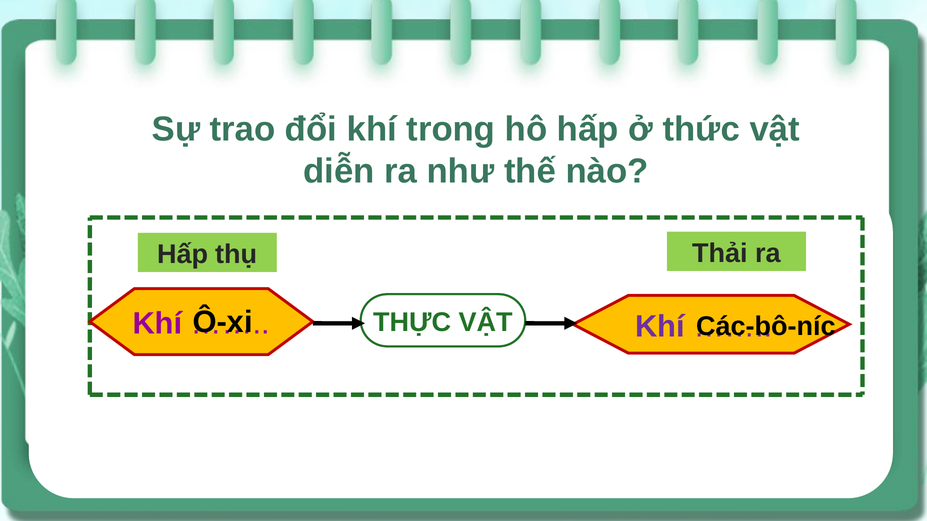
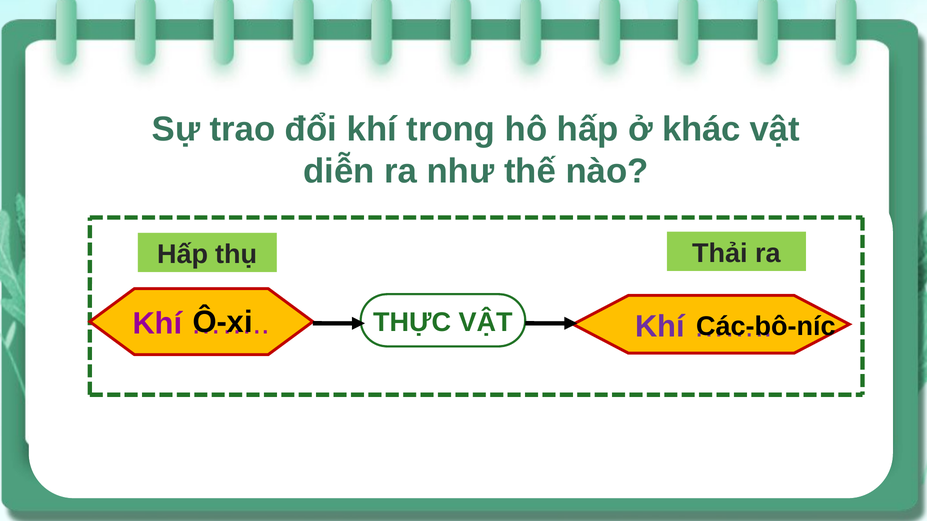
thức: thức -> khác (701, 129)
